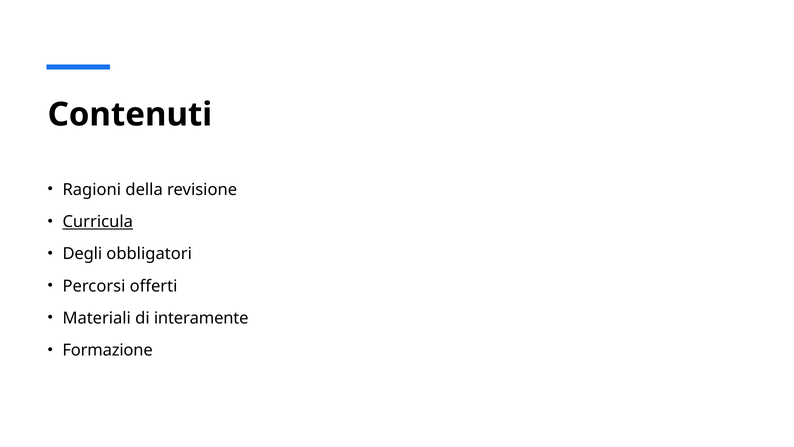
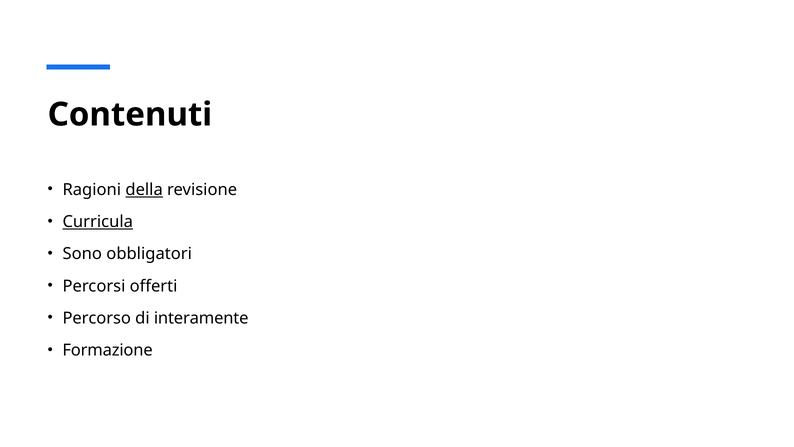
della underline: none -> present (144, 190)
Degli: Degli -> Sono (82, 254)
Materiali: Materiali -> Percorso (97, 318)
